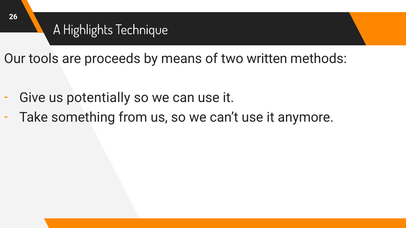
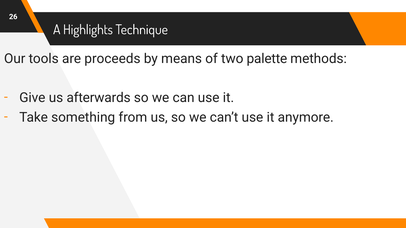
written: written -> palette (267, 59)
potentially: potentially -> afterwards (99, 98)
